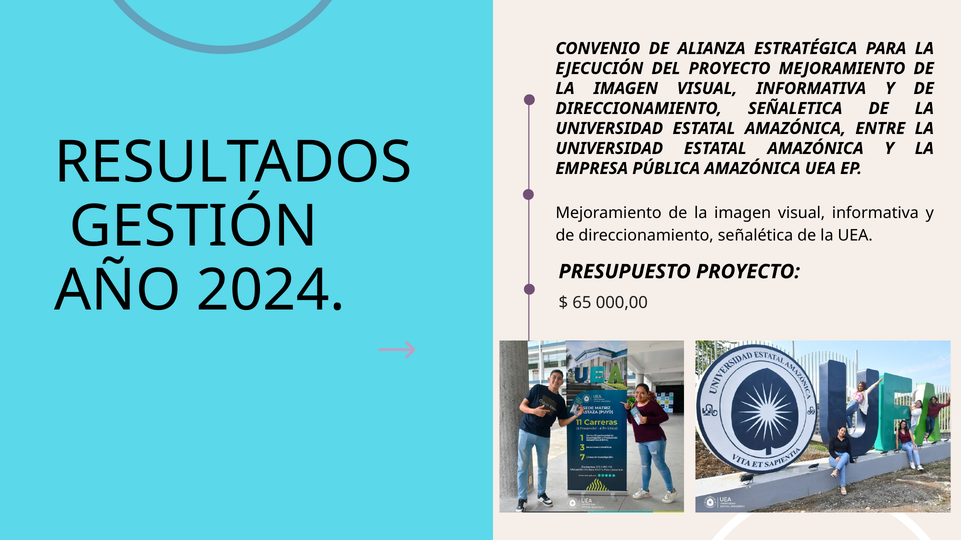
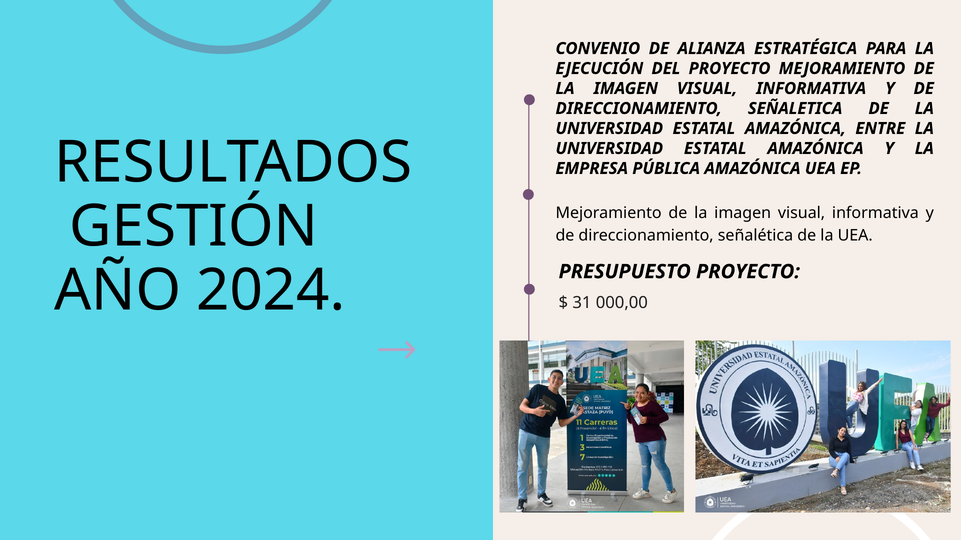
65: 65 -> 31 (582, 303)
